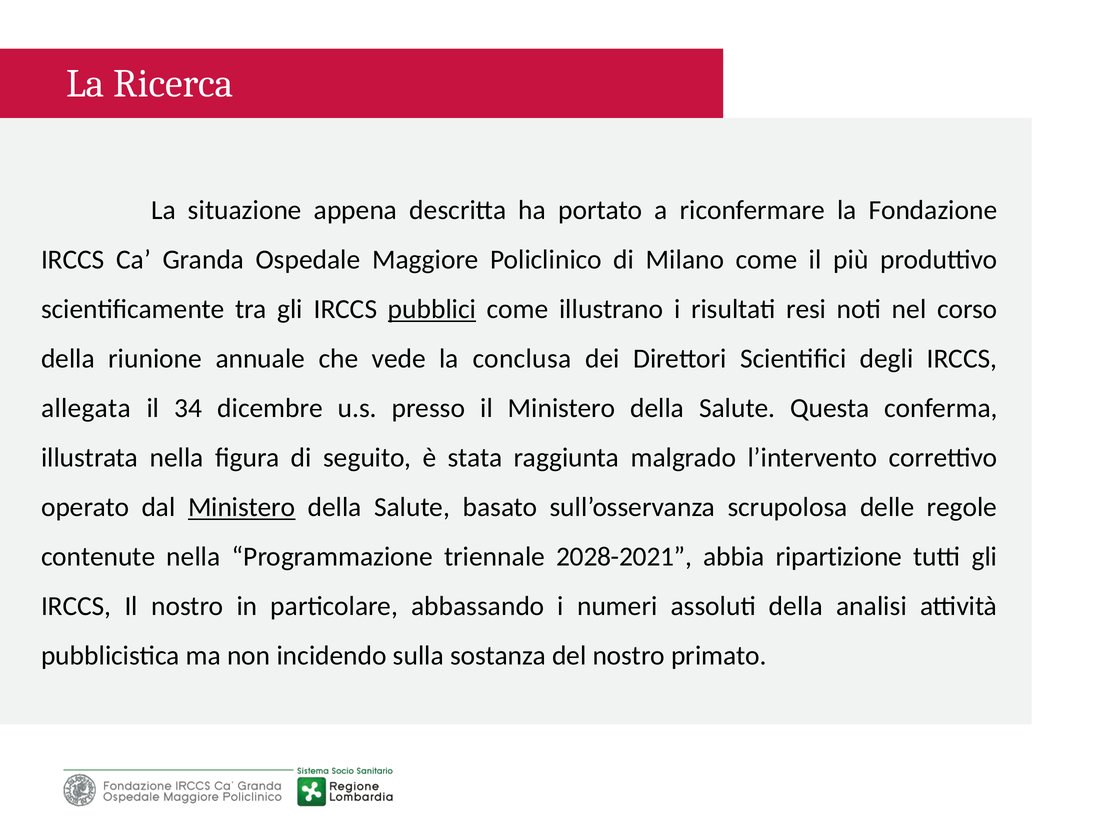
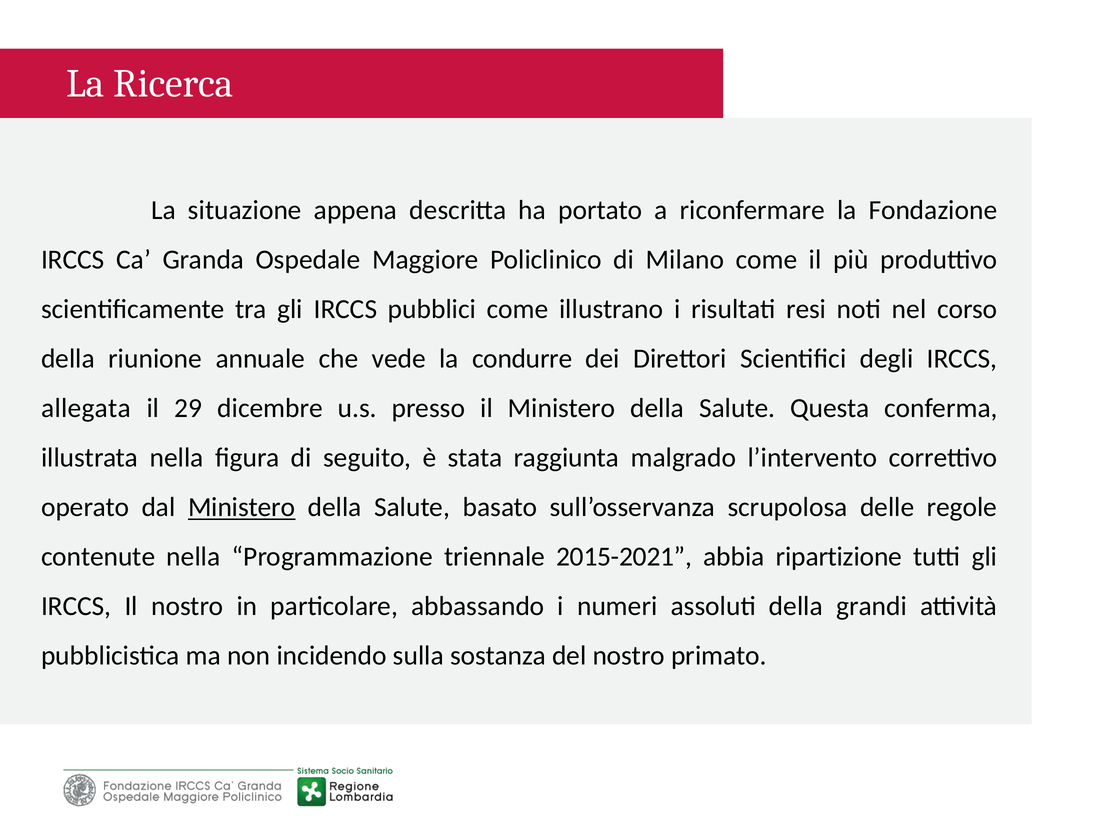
pubblici underline: present -> none (432, 309)
conclusa: conclusa -> condurre (522, 359)
34: 34 -> 29 (188, 408)
2028-2021: 2028-2021 -> 2015-2021 (624, 557)
analisi: analisi -> grandi (872, 606)
